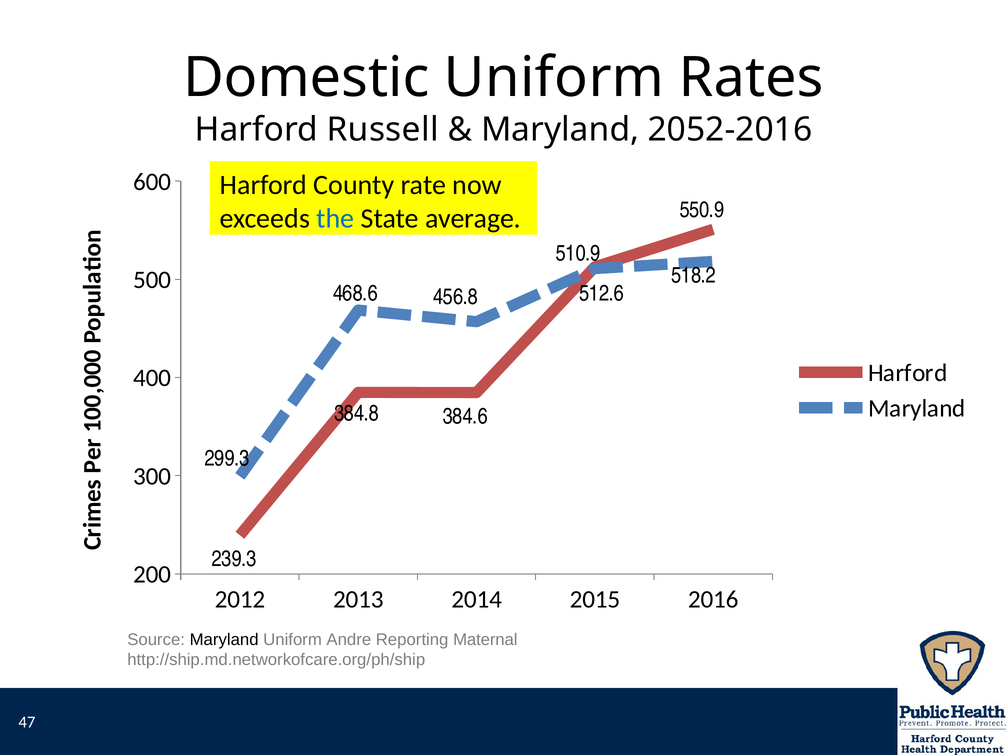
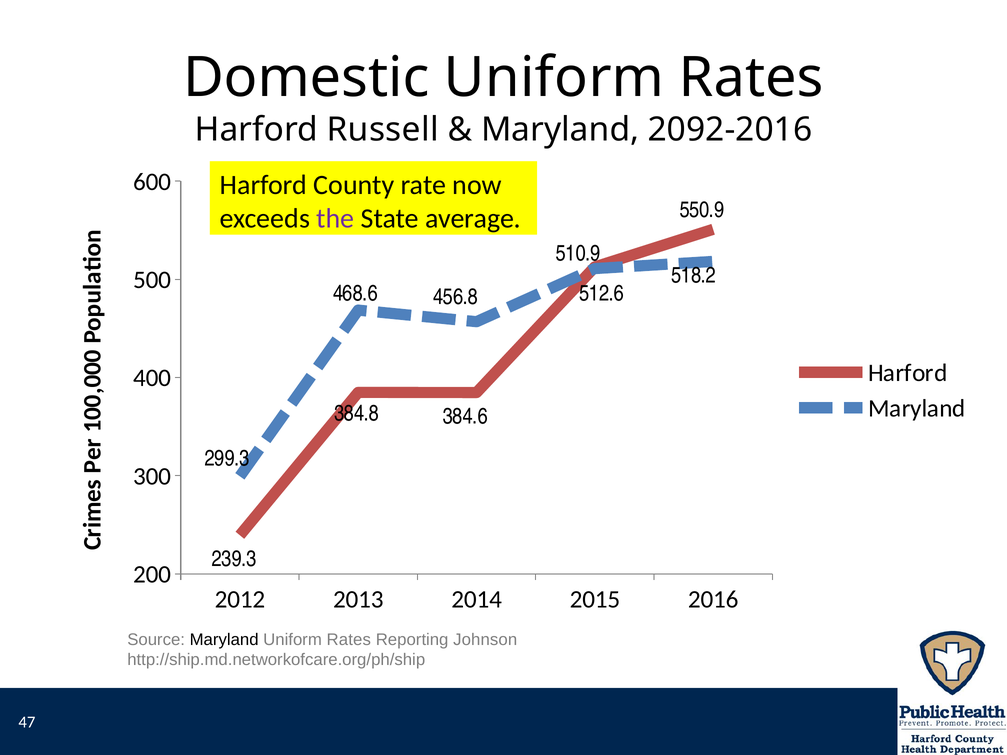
2052-2016: 2052-2016 -> 2092-2016 (730, 130)
the colour: blue -> purple (335, 218)
Andre: Andre -> Rates (349, 640)
Maternal: Maternal -> Johnson (485, 640)
